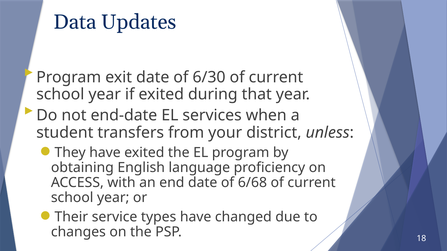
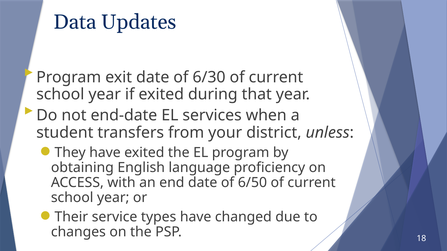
6/68: 6/68 -> 6/50 (252, 183)
